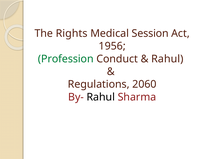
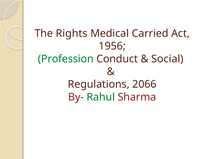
Session: Session -> Carried (150, 33)
Rahul: Rahul -> Social (167, 59)
2060: 2060 -> 2066 (144, 84)
Rahul colour: black -> green (101, 97)
